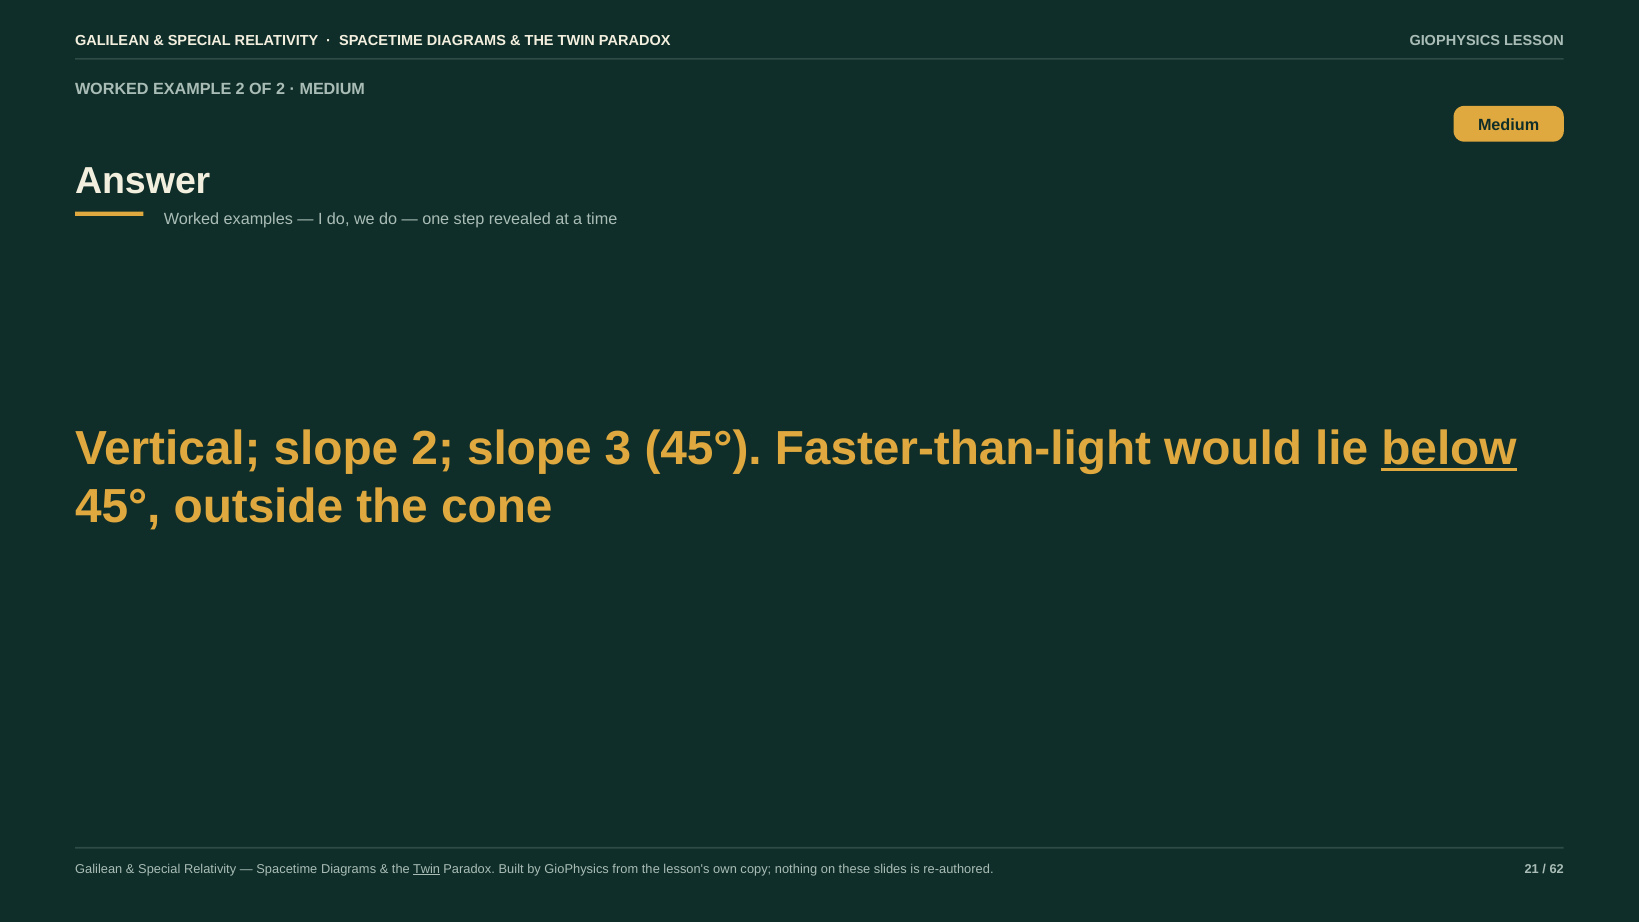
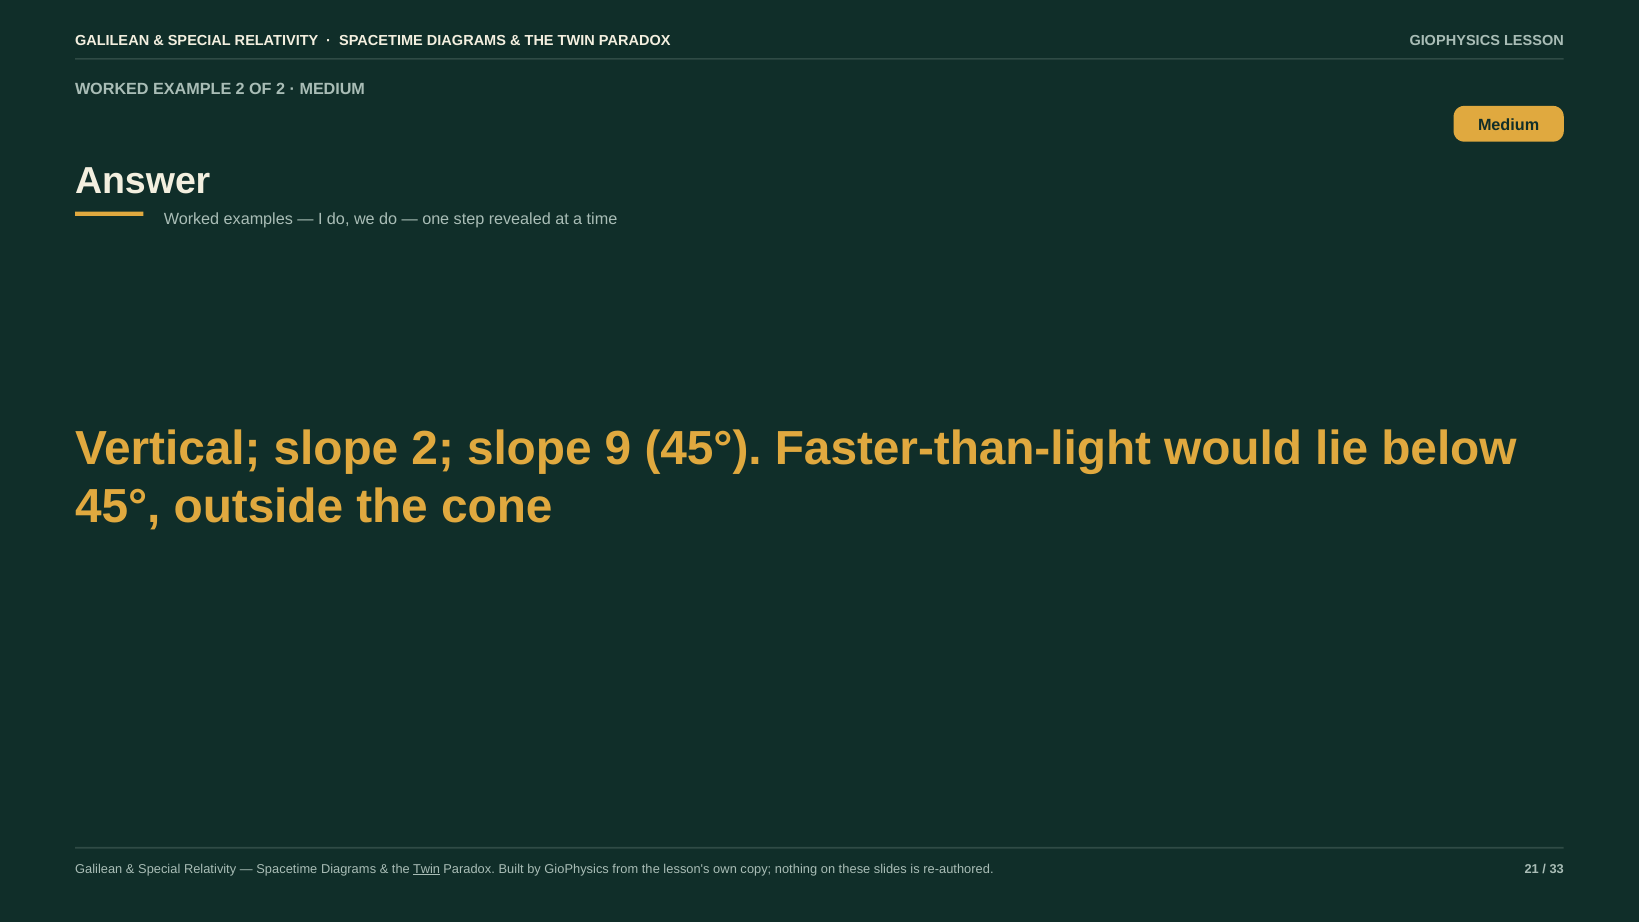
3: 3 -> 9 (618, 449)
below underline: present -> none (1449, 449)
62: 62 -> 33 (1557, 869)
